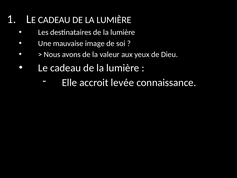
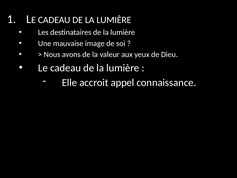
levée: levée -> appel (123, 83)
